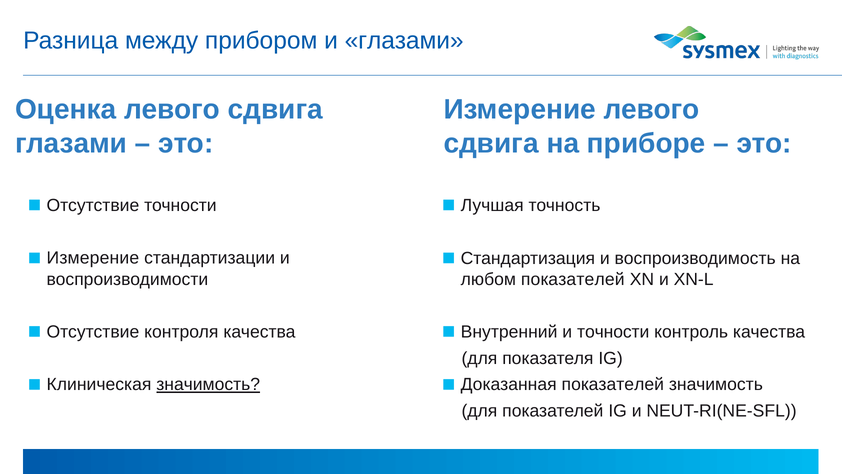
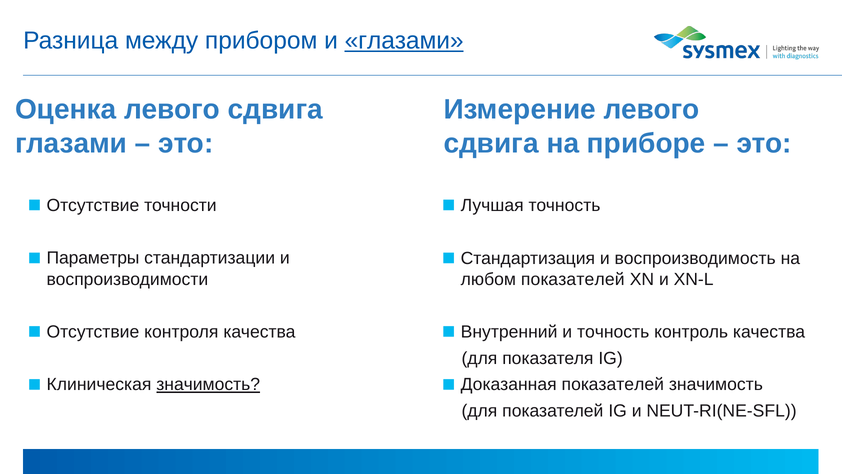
глазами underline: none -> present (404, 41)
Измерение: Измерение -> Параметры (93, 258)
и точности: точности -> точность (613, 332)
